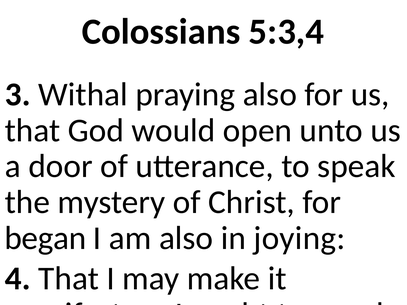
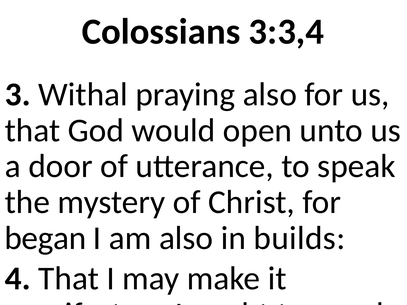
5:3,4: 5:3,4 -> 3:3,4 (286, 32)
joying: joying -> builds (299, 238)
